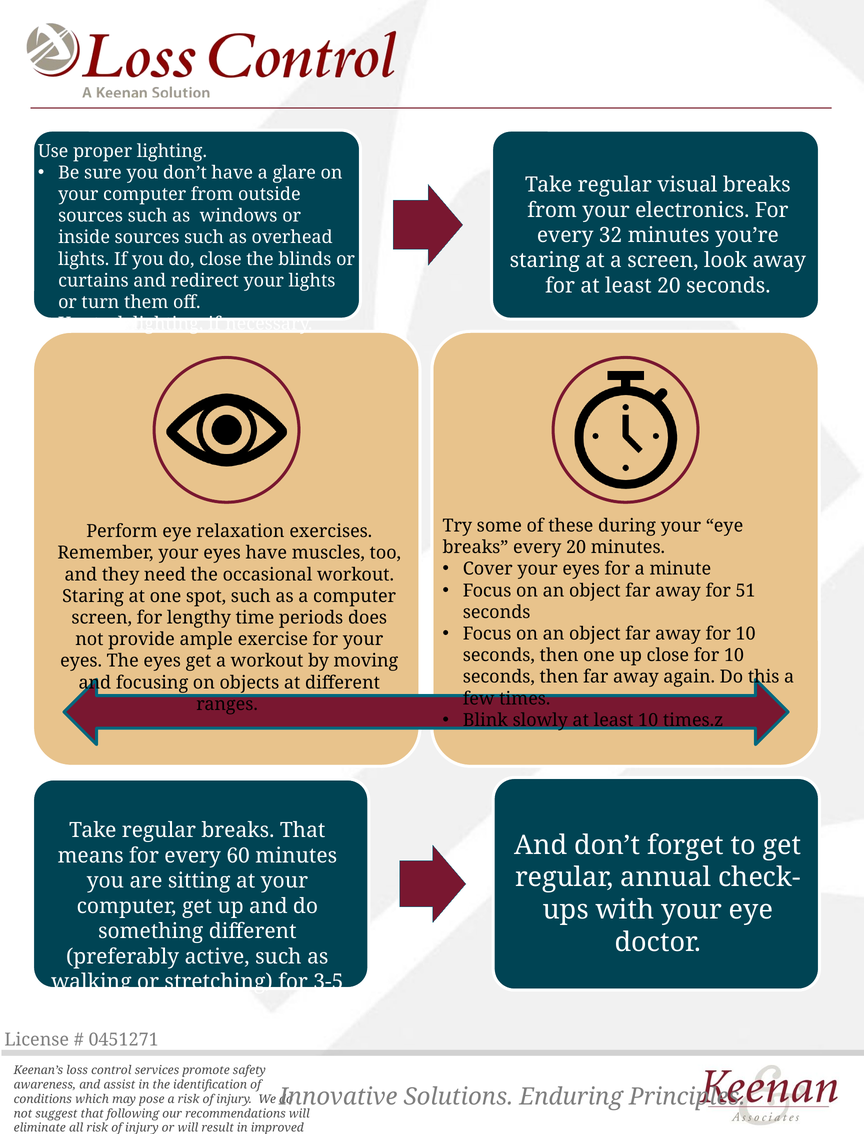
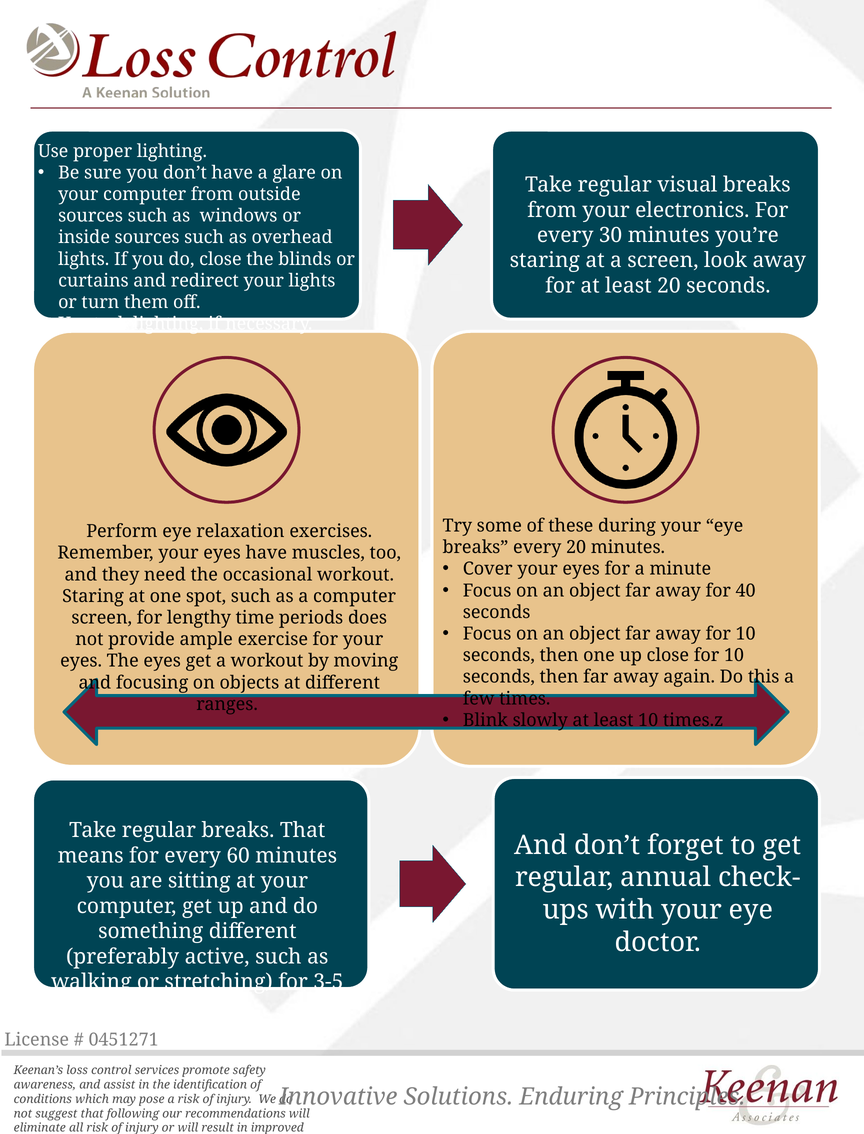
32: 32 -> 30 (611, 235)
51: 51 -> 40 (746, 591)
